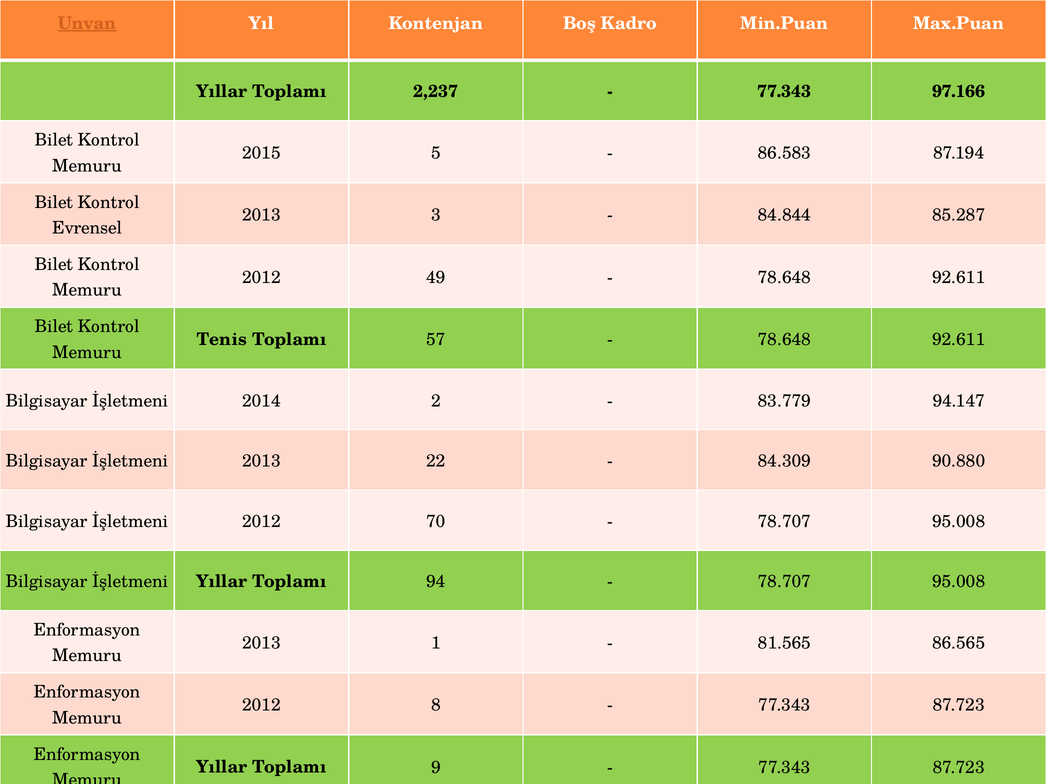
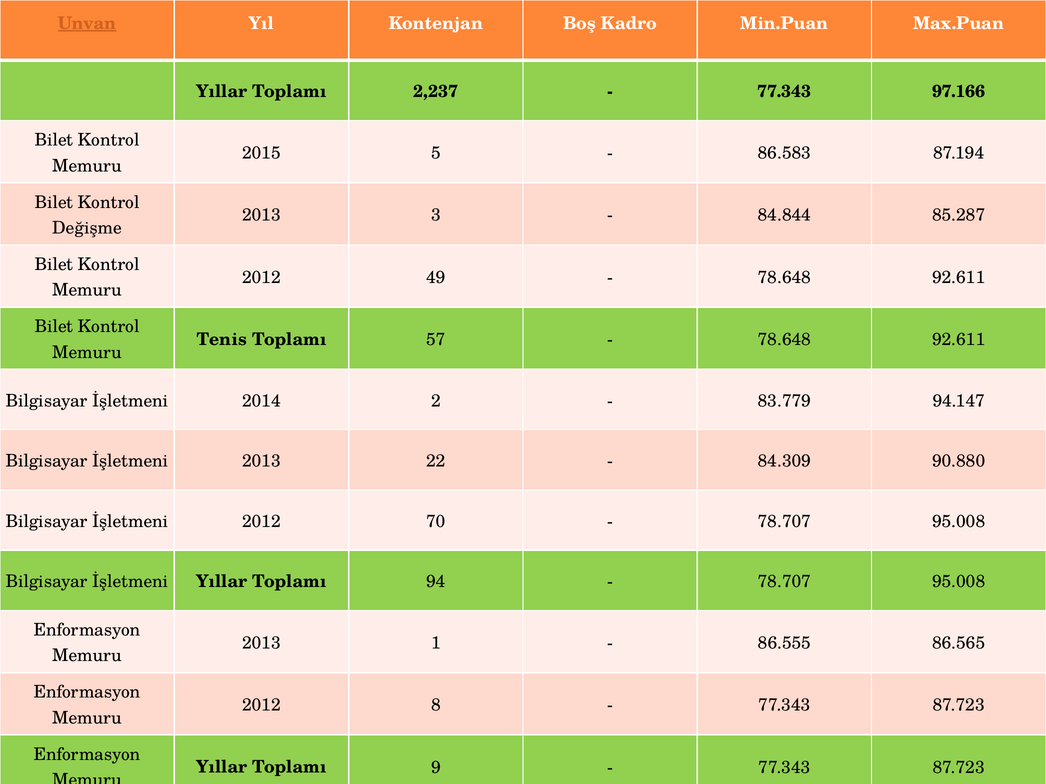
Evrensel: Evrensel -> Değişme (87, 228)
81.565: 81.565 -> 86.555 (784, 643)
